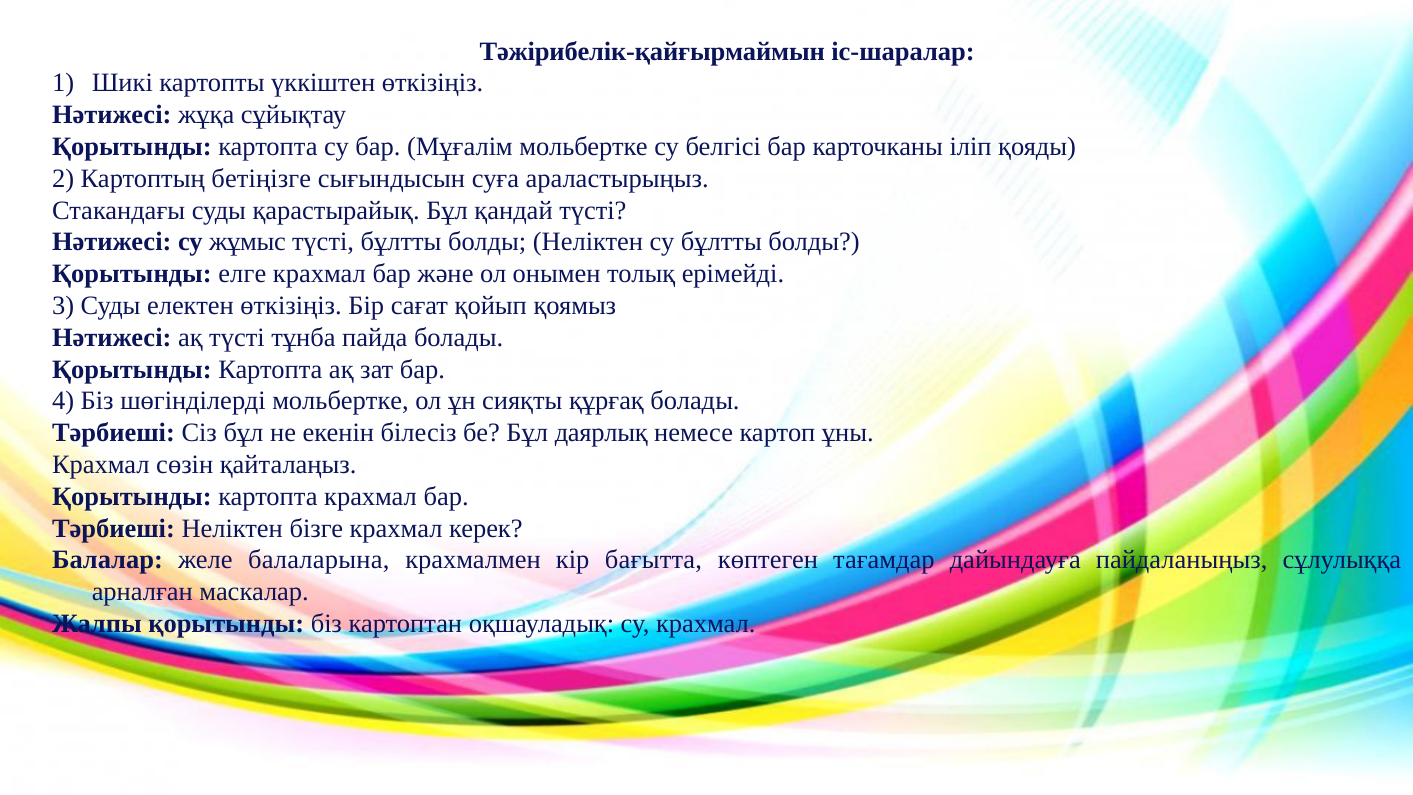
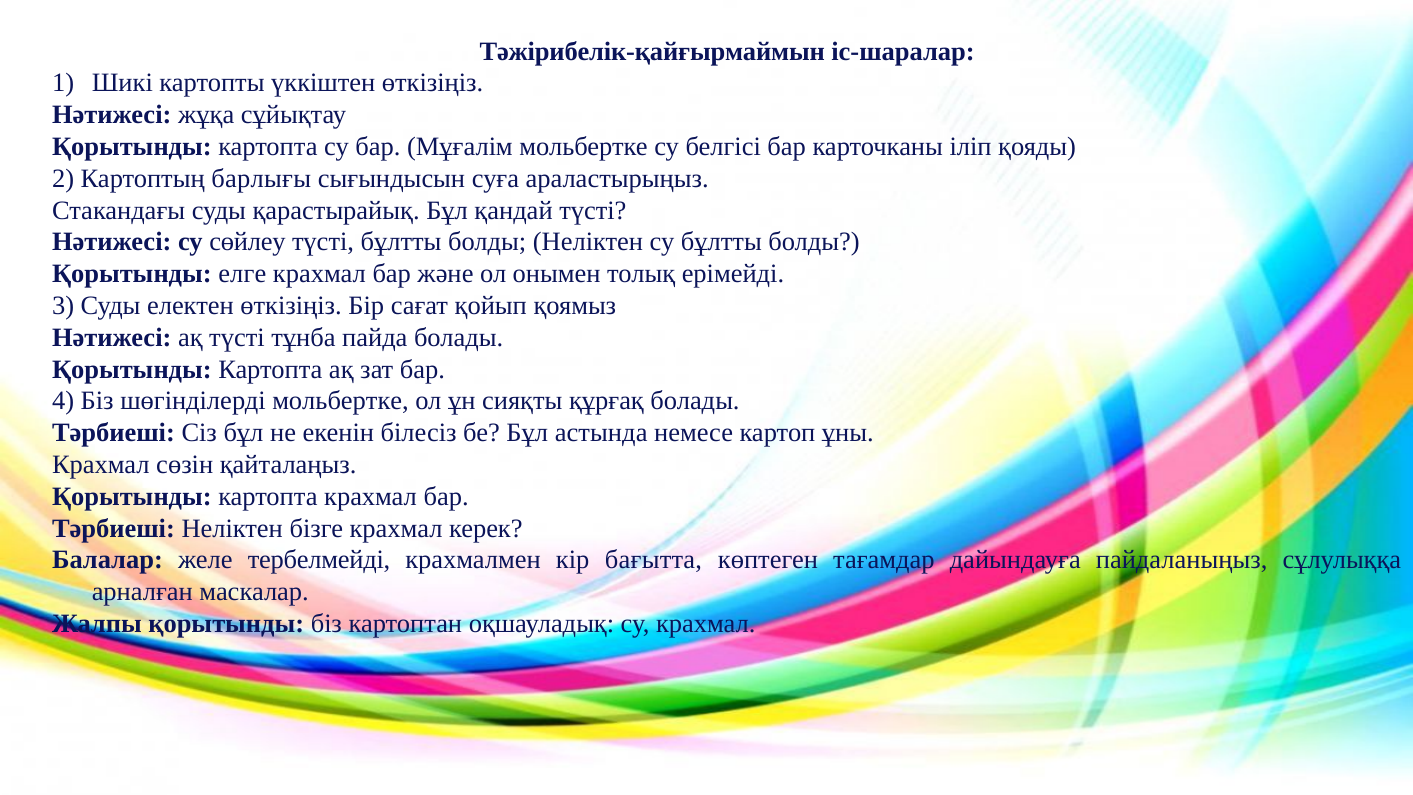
бетіңізге: бетіңізге -> барлығы (261, 179)
жұмыс: жұмыс -> сөйлеу (248, 242)
даярлық: даярлық -> астында (601, 433)
балаларына: балаларына -> тербелмейді (319, 560)
